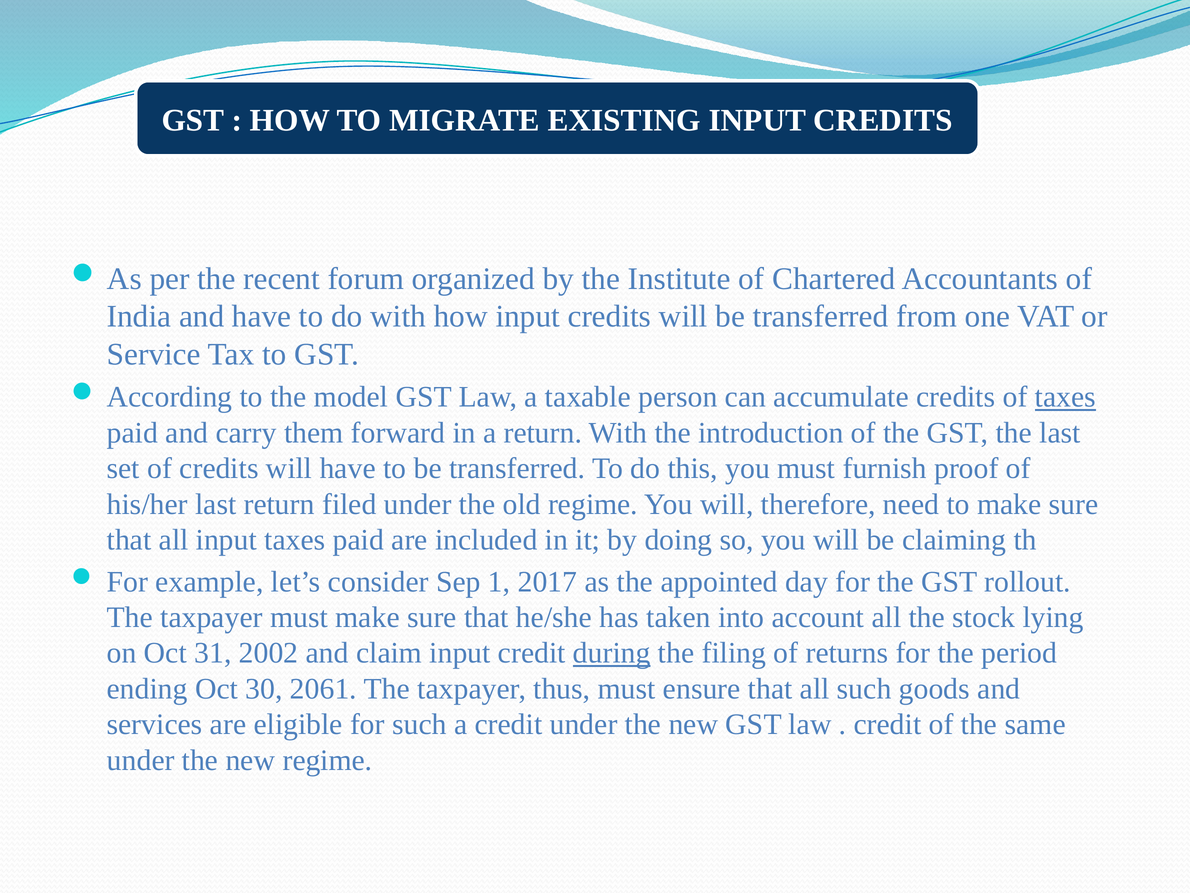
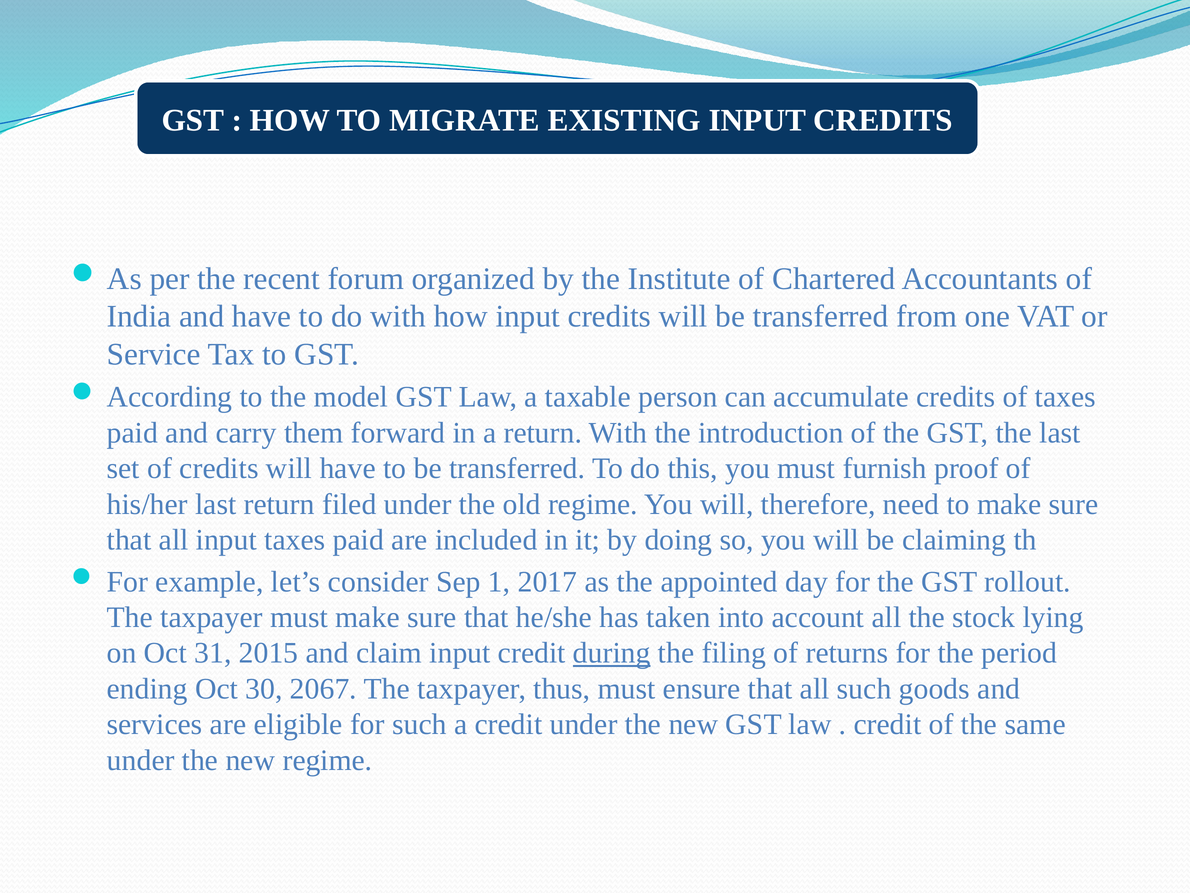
taxes underline: present -> none (1065, 397)
2002: 2002 -> 2015 (269, 653)
2061: 2061 -> 2067 (323, 688)
